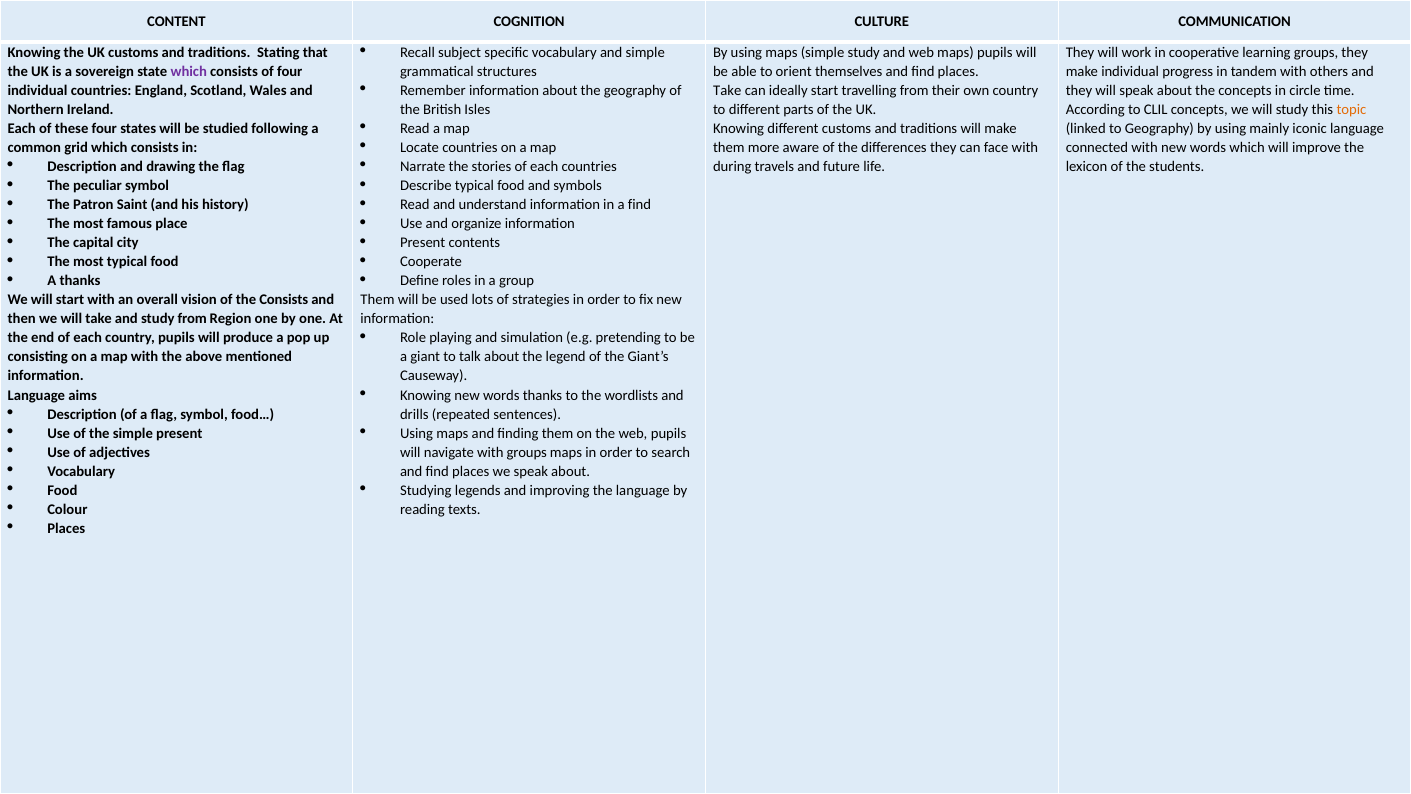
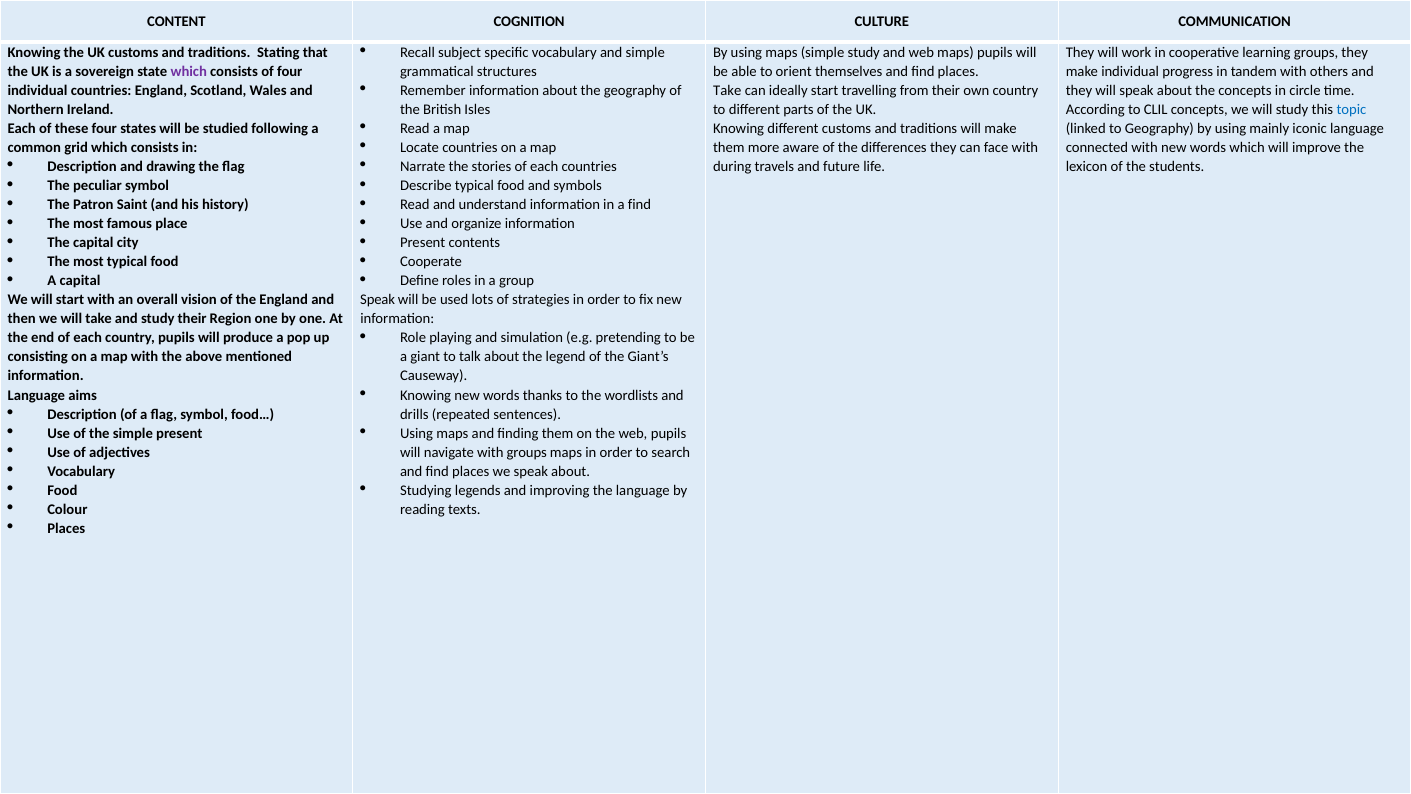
topic colour: orange -> blue (1351, 109)
A thanks: thanks -> capital (80, 281)
the Consists: Consists -> England (284, 300)
Them: Them -> Speak (378, 300)
study from: from -> their (192, 319)
